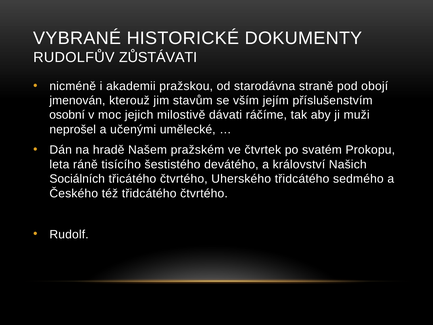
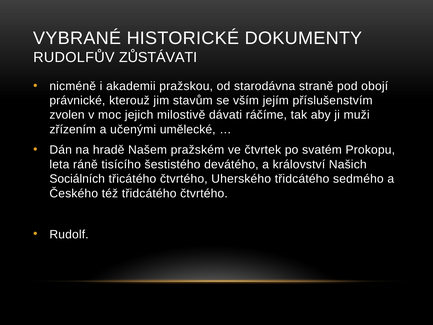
jmenován: jmenován -> právnické (77, 100)
osobní: osobní -> zvolen (67, 115)
neprošel: neprošel -> zřízením (73, 129)
